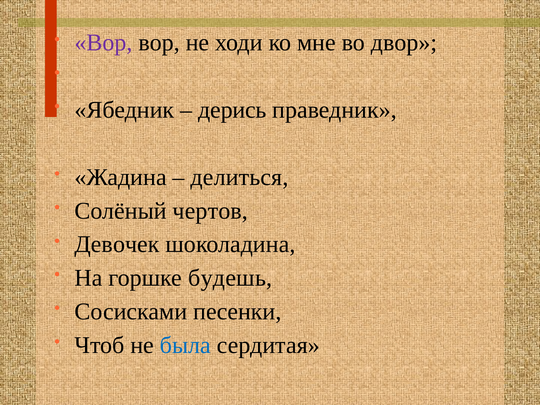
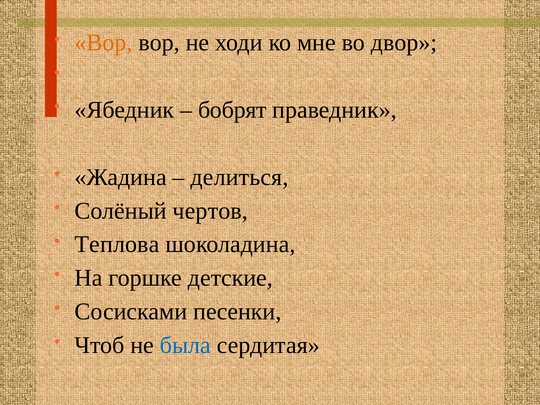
Вор colour: purple -> orange (104, 43)
дерись: дерись -> бобрят (232, 110)
Девочек: Девочек -> Теплова (117, 244)
будешь: будешь -> детские (230, 278)
